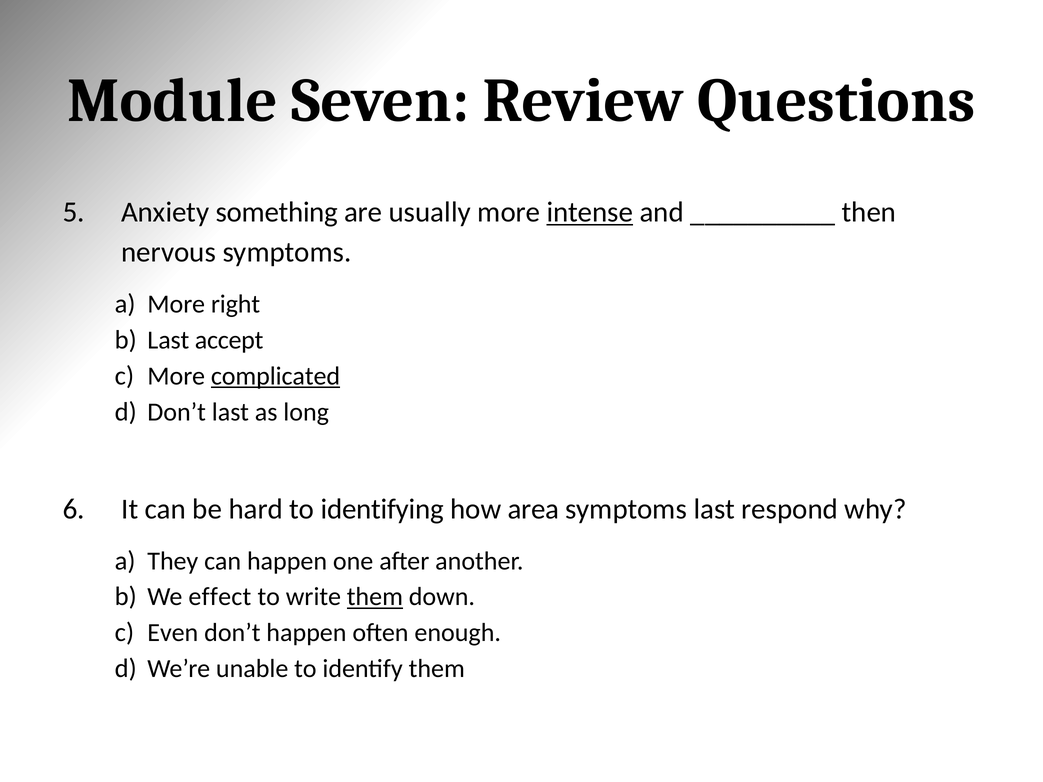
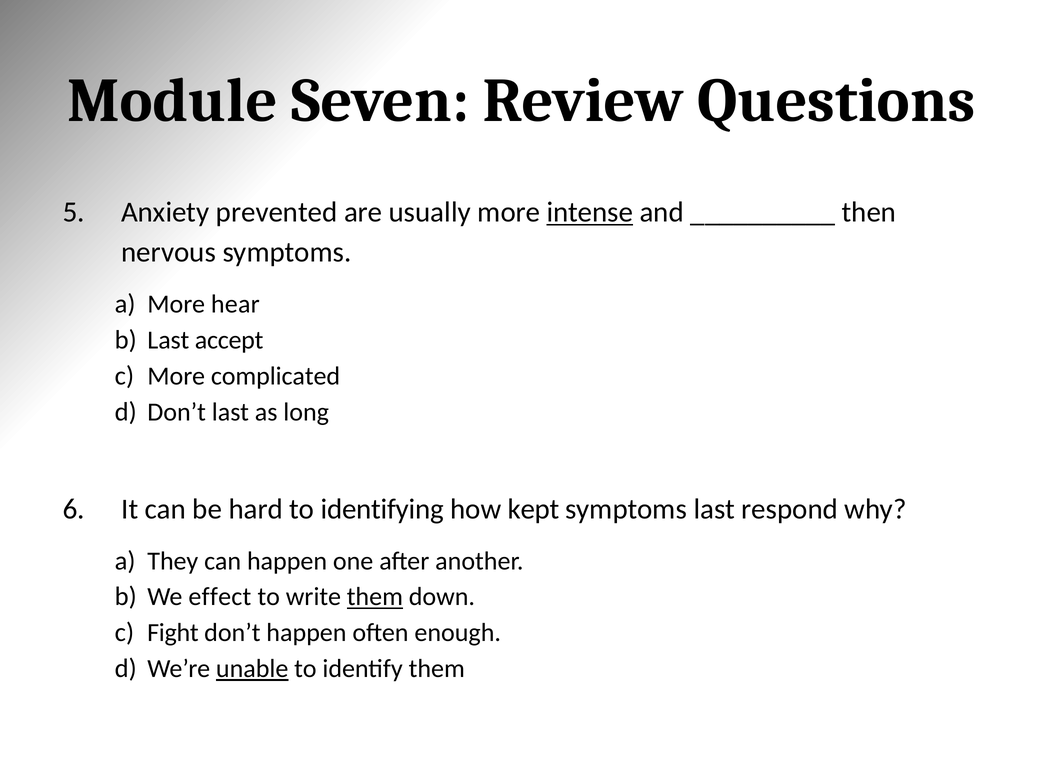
something: something -> prevented (277, 212)
right: right -> hear (235, 304)
complicated underline: present -> none (275, 376)
area: area -> kept (533, 509)
Even: Even -> Fight (173, 633)
unable underline: none -> present (252, 669)
